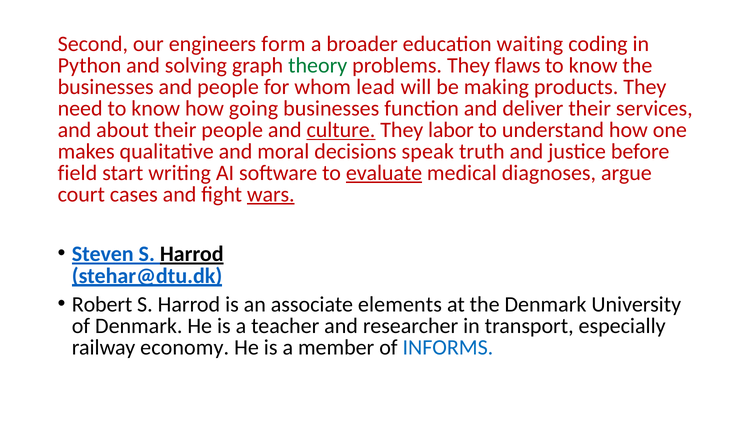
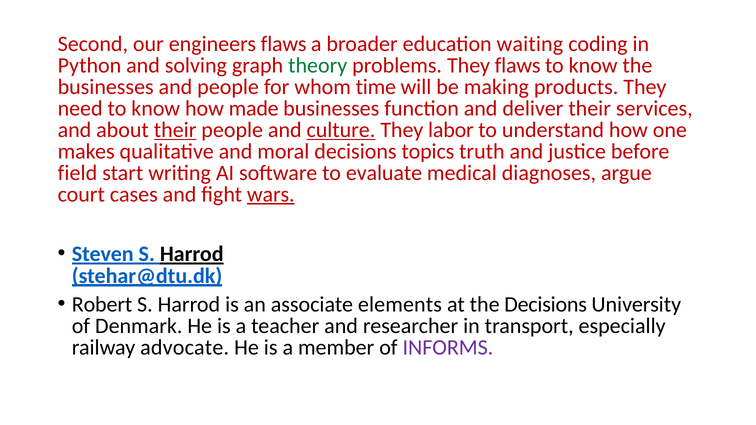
engineers form: form -> flaws (284, 44)
lead: lead -> time (376, 87)
going: going -> made (254, 109)
their underline: none -> present (175, 130)
speak: speak -> topics (428, 151)
evaluate underline: present -> none (384, 173)
the Denmark: Denmark -> Decisions (546, 305)
economy: economy -> advocate (185, 347)
INFORMS colour: blue -> purple (448, 347)
